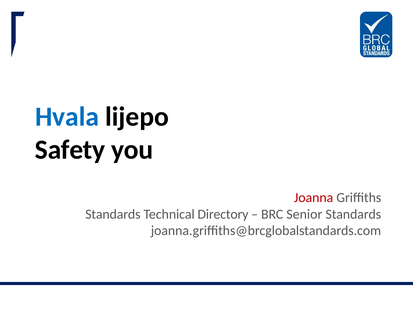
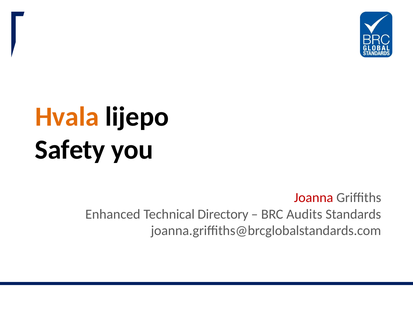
Hvala colour: blue -> orange (67, 117)
Standards: Standards -> Enhanced (113, 214)
Senior: Senior -> Audits (304, 214)
